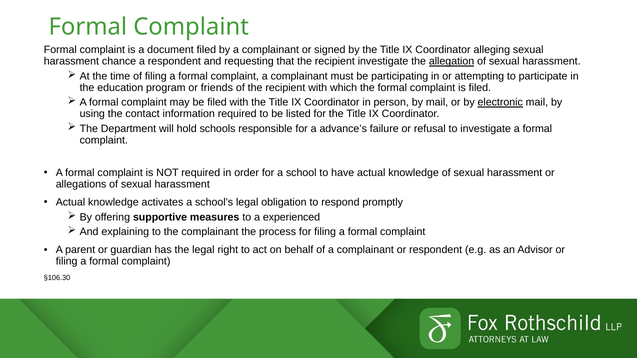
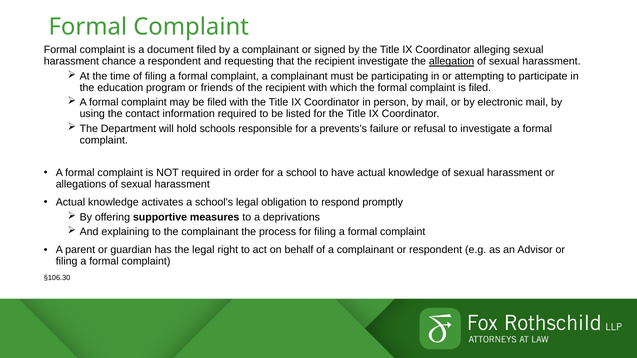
electronic underline: present -> none (500, 102)
advance’s: advance’s -> prevents’s (343, 129)
experienced: experienced -> deprivations (291, 217)
